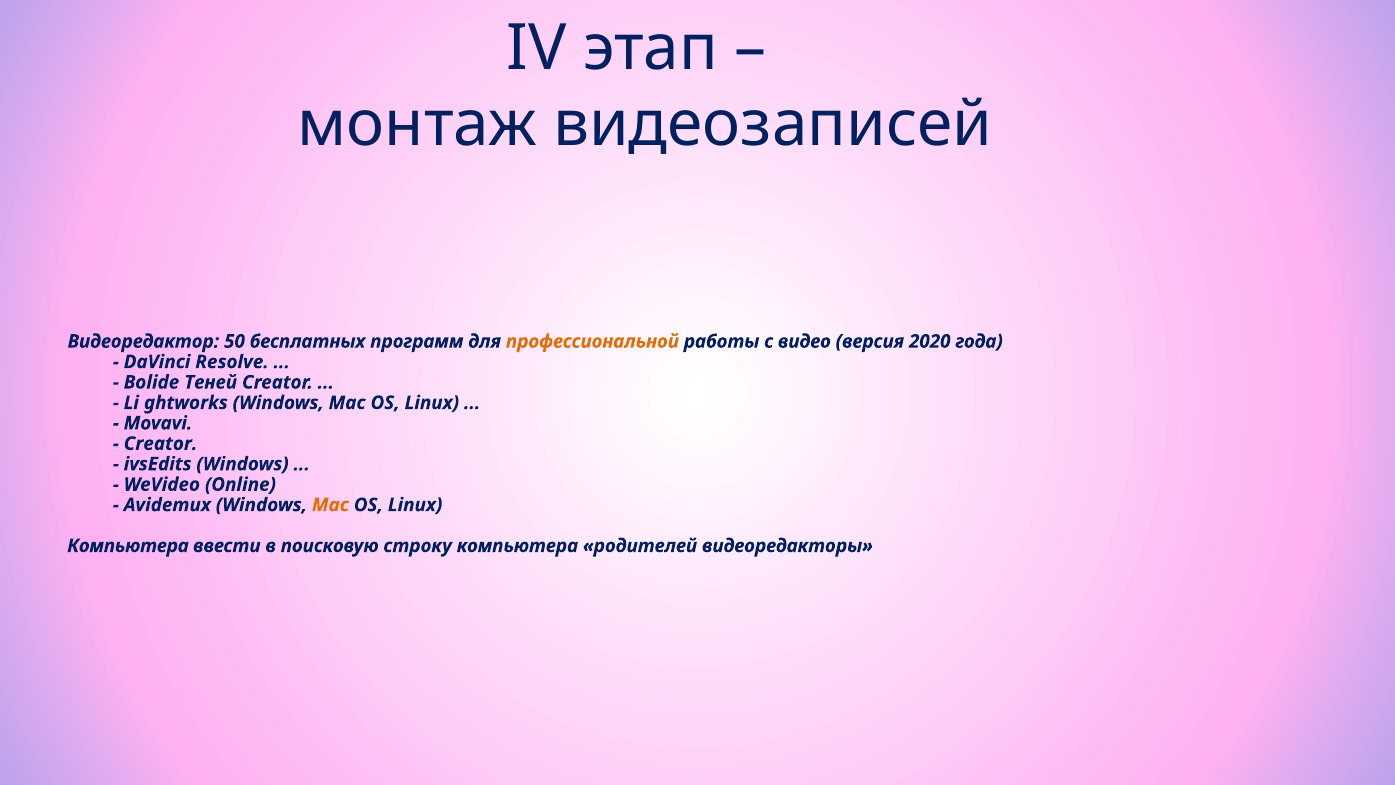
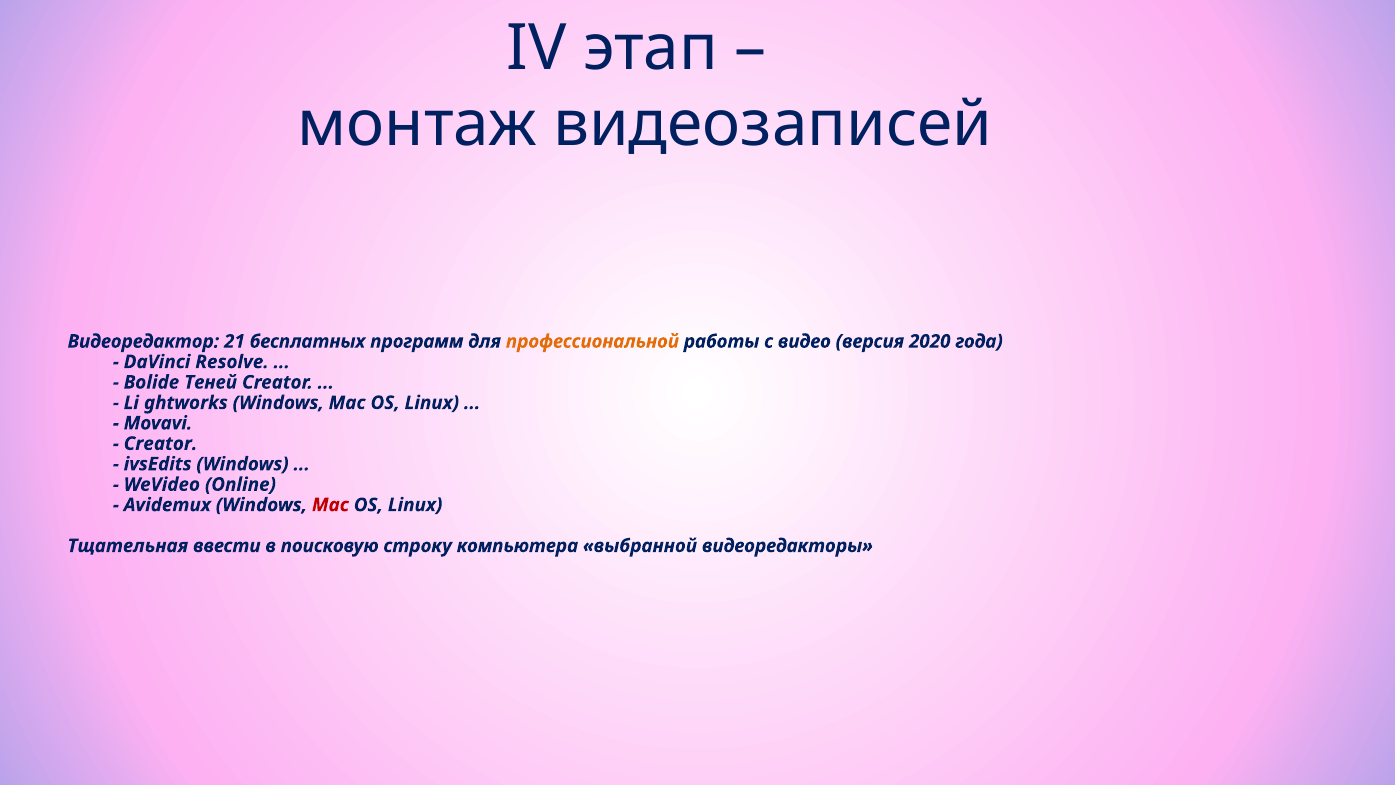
50: 50 -> 21 (234, 341)
Mac colour: orange -> red (330, 505)
Компьютера: Компьютера -> Тщательная (128, 546)
родителей: родителей -> выбранной (640, 546)
